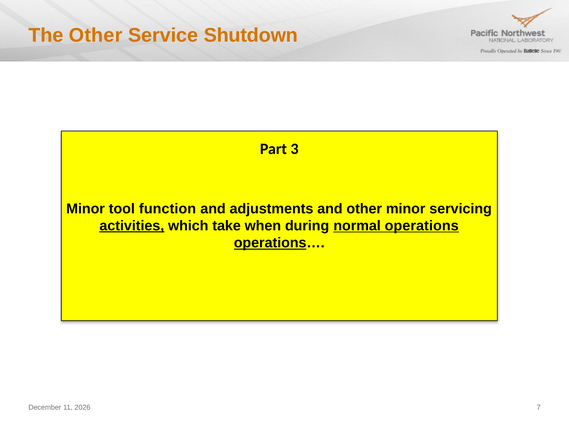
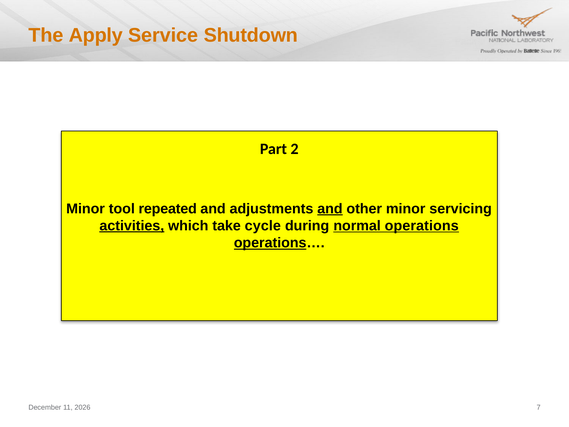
The Other: Other -> Apply (96, 35)
3: 3 -> 2 (295, 149)
function: function -> repeated (168, 209)
and underline: none -> present (330, 209)
when: when -> cycle (263, 226)
